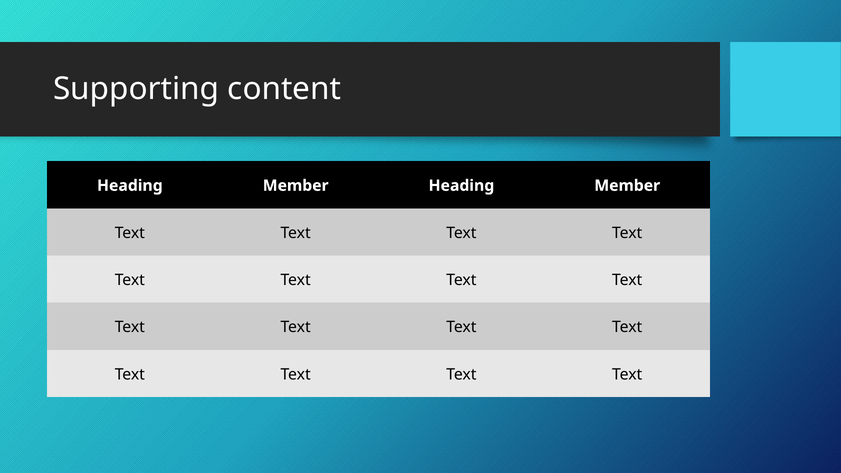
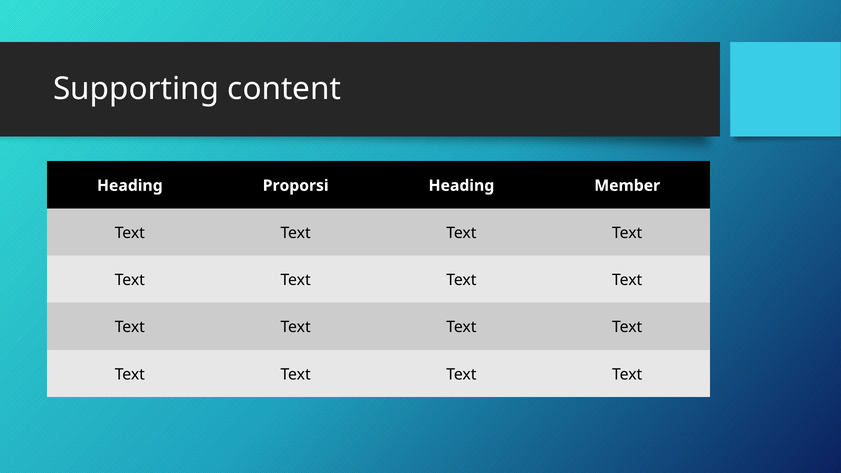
Member: Member -> Proporsi (296, 186)
